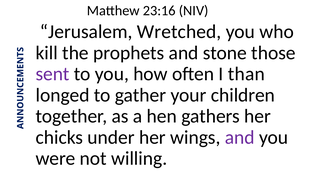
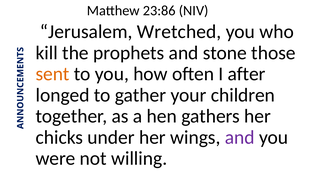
23:16: 23:16 -> 23:86 (159, 11)
sent colour: purple -> orange (53, 74)
than: than -> after (247, 74)
